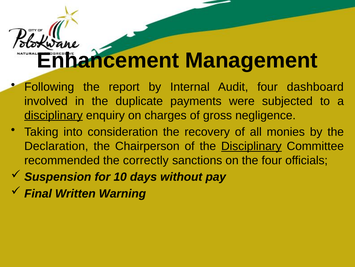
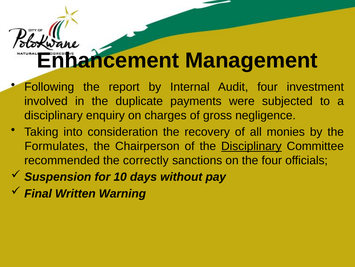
dashboard: dashboard -> investment (315, 87)
disciplinary underline: present -> none (54, 115)
Declaration: Declaration -> Formulates (56, 146)
